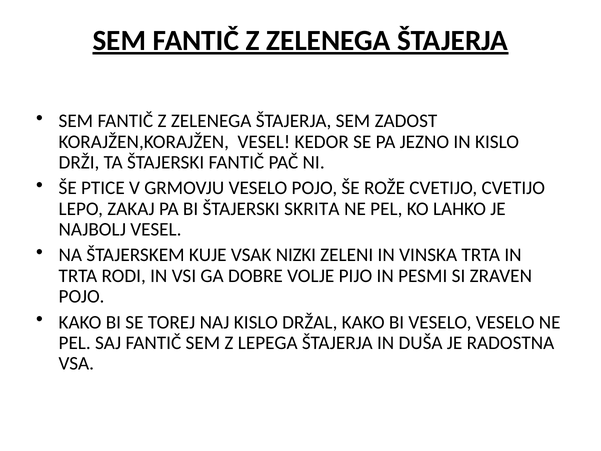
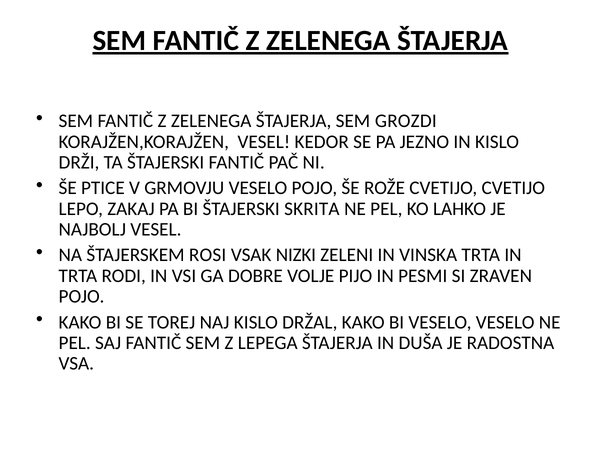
ZADOST: ZADOST -> GROZDI (406, 121)
KUJE: KUJE -> ROSI (208, 255)
